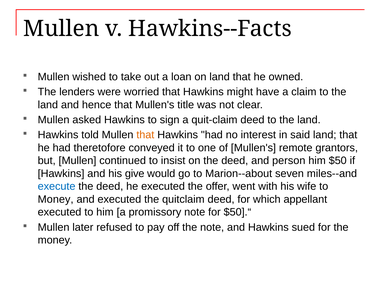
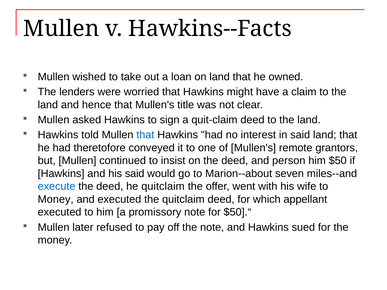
that colour: orange -> blue (145, 135)
his give: give -> said (135, 174)
he executed: executed -> quitclaim (163, 187)
